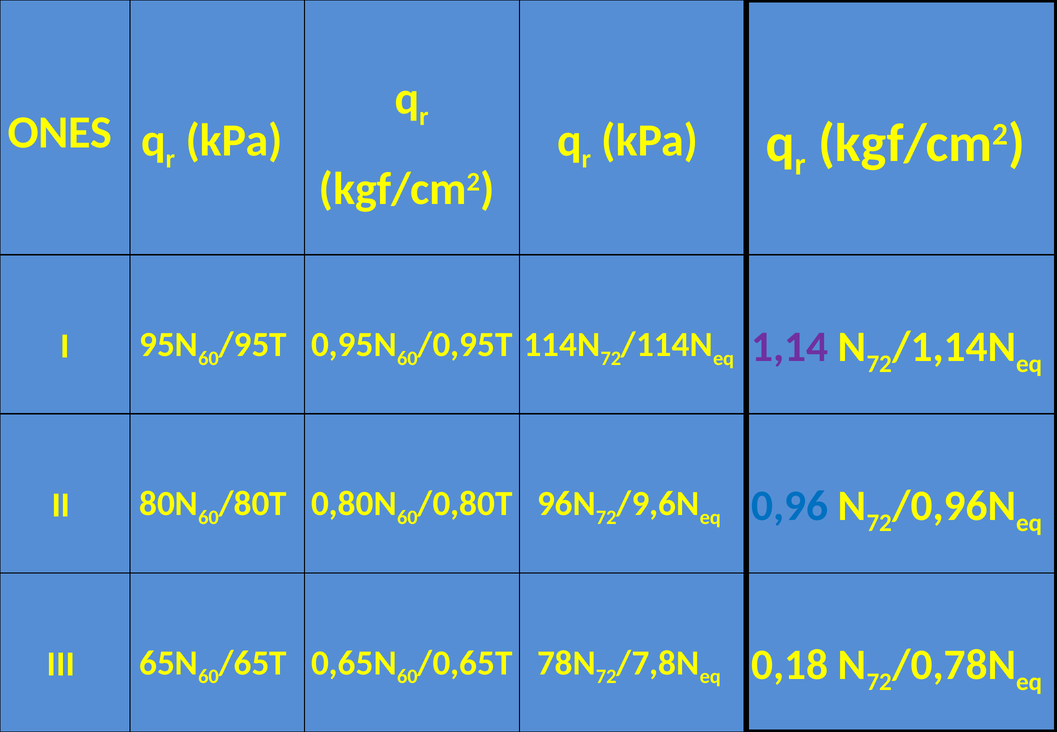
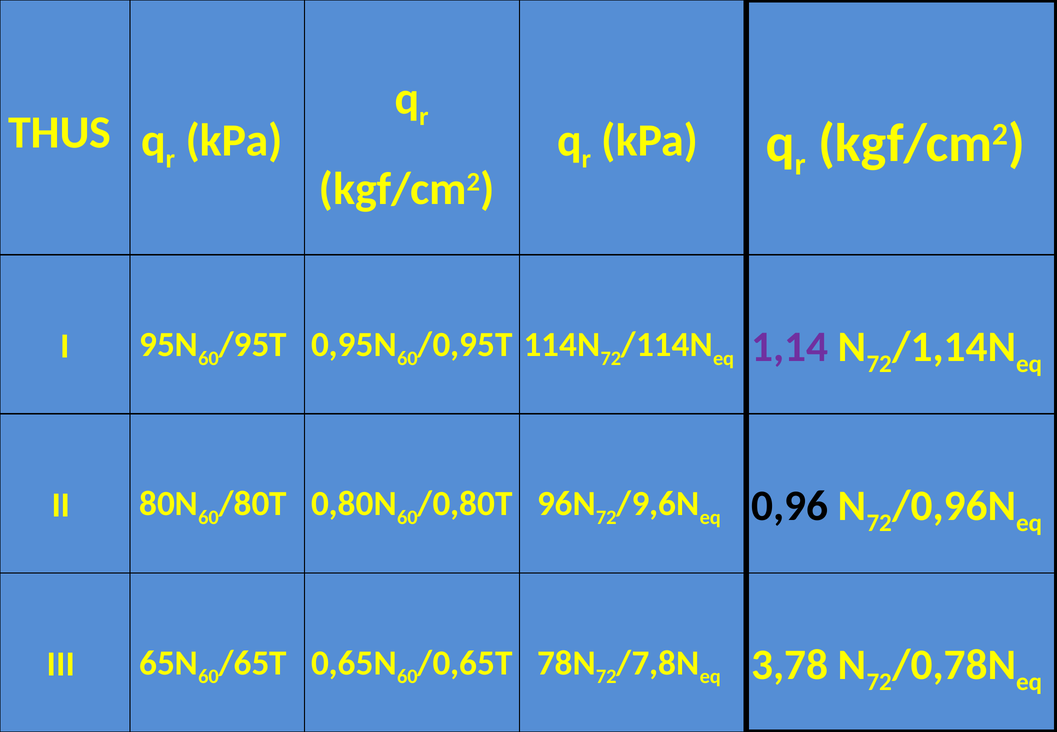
ONES: ONES -> THUS (60, 132)
0,96 colour: blue -> black (790, 506)
0,18: 0,18 -> 3,78 (790, 665)
